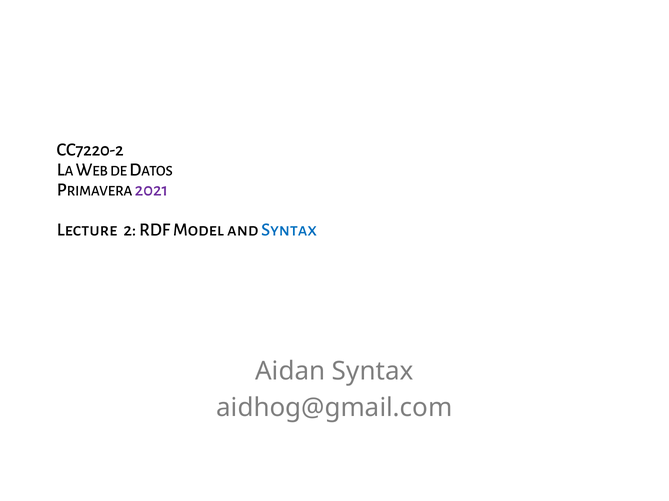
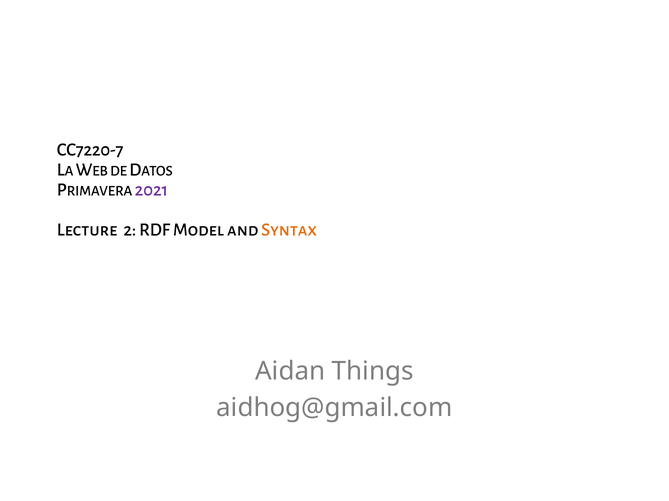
CC7220-2: CC7220-2 -> CC7220-7 (90, 150)
Syntax colour: blue -> orange (289, 230)
Aidan Syntax: Syntax -> Things (373, 372)
